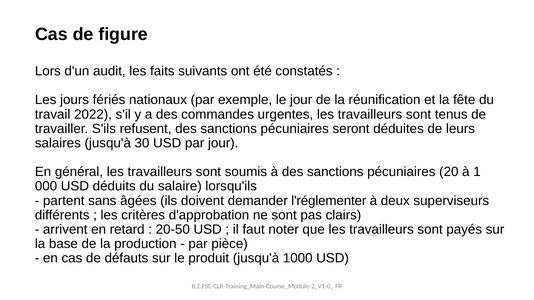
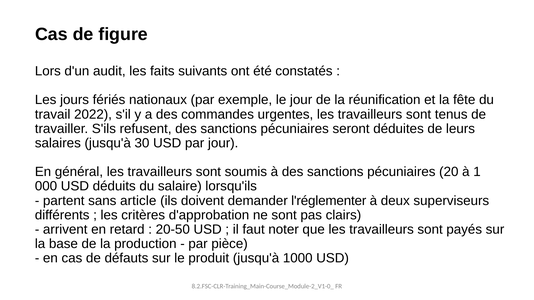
âgées: âgées -> article (138, 201)
